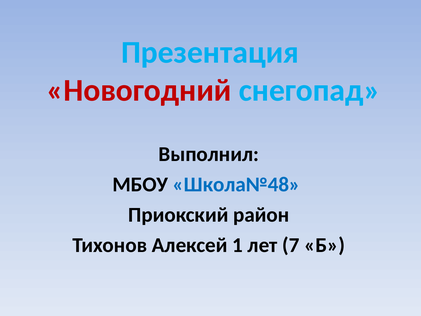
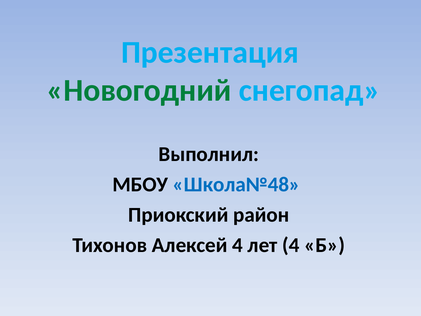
Новогодний colour: red -> green (139, 90)
Алексей 1: 1 -> 4 (238, 245)
лет 7: 7 -> 4 (291, 245)
